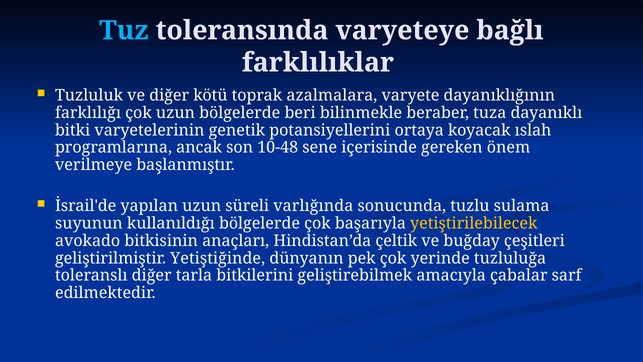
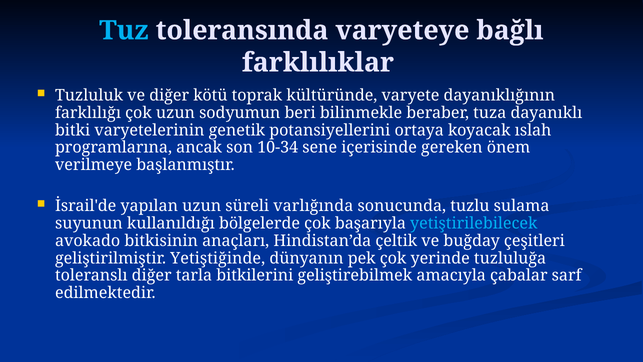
azalmalara: azalmalara -> kültüründe (332, 95)
uzun bölgelerde: bölgelerde -> sodyumun (240, 113)
10-48: 10-48 -> 10-34 (278, 147)
yetiştirilebilecek colour: yellow -> light blue (474, 223)
